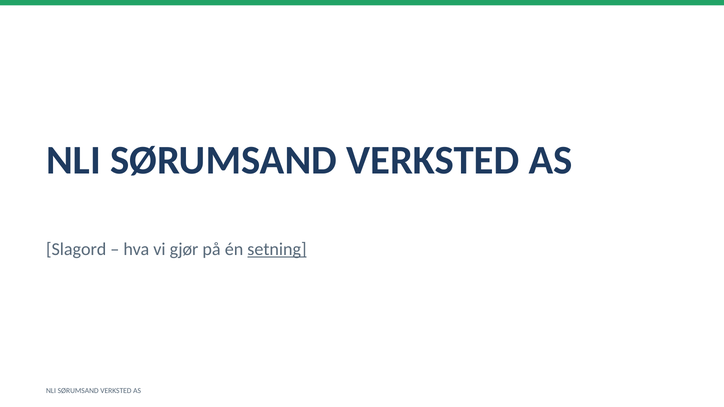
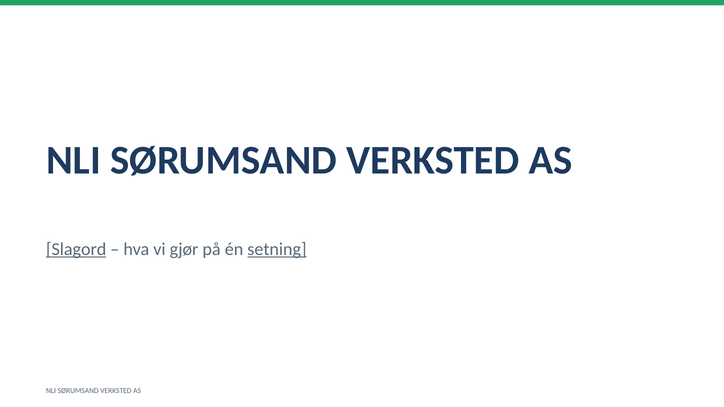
Slagord underline: none -> present (76, 249)
